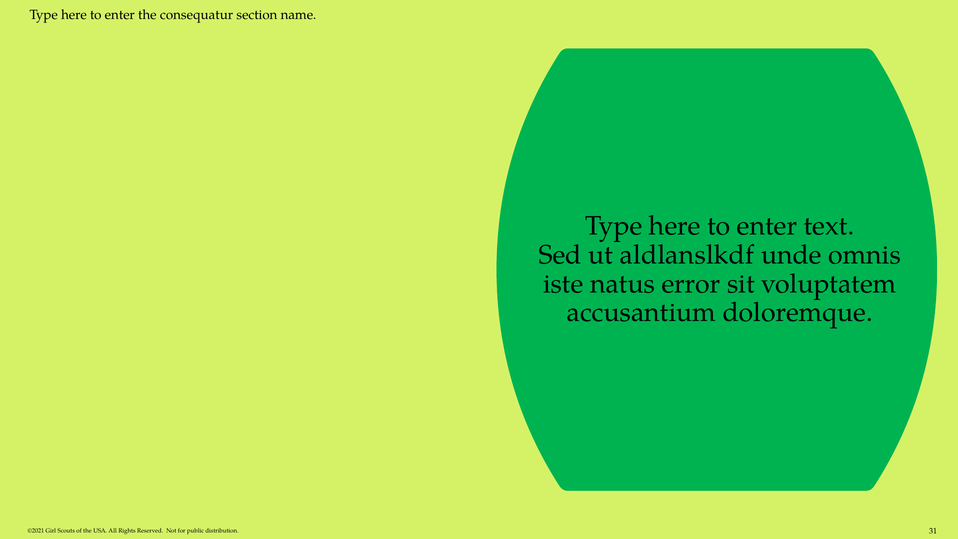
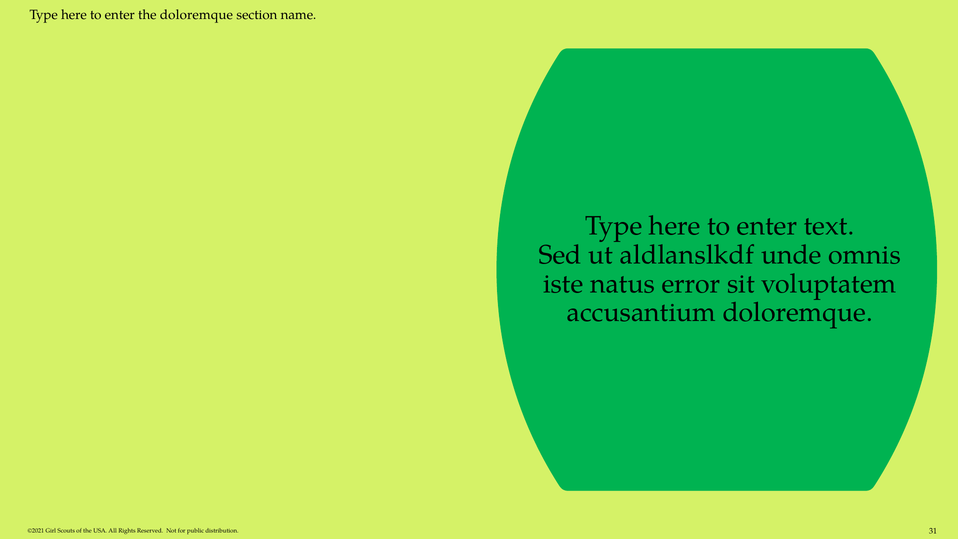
the consequatur: consequatur -> doloremque (196, 15)
